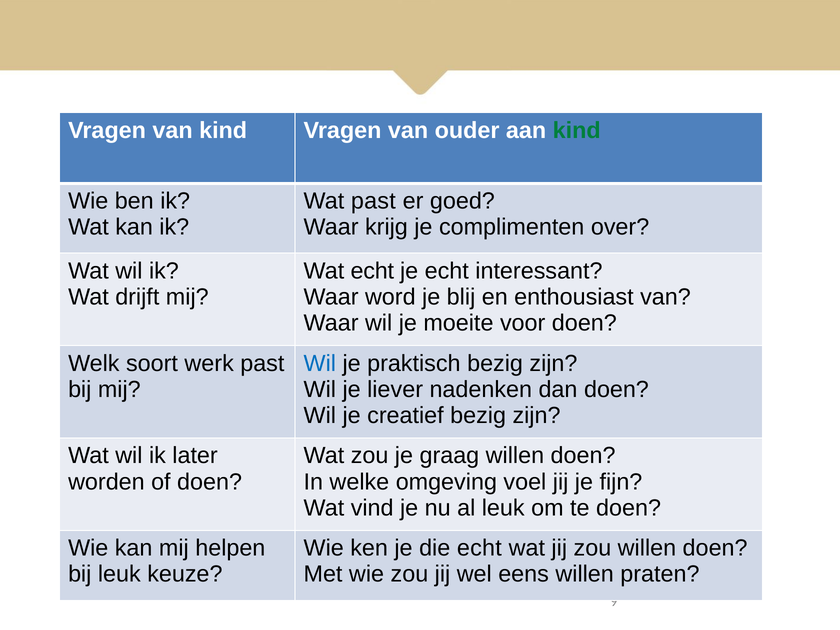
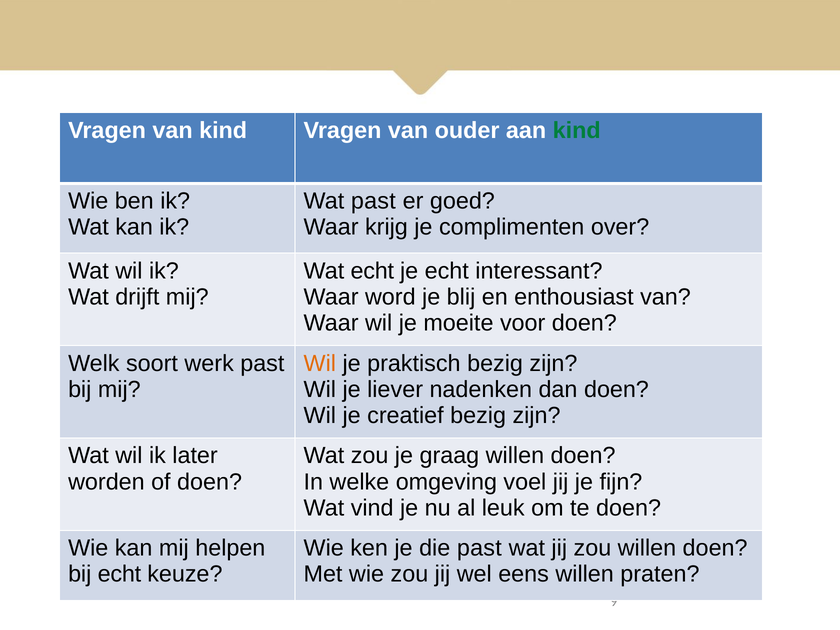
Wil colour: blue -> orange (320, 363)
die echt: echt -> past (479, 548)
bij leuk: leuk -> echt (119, 574)
